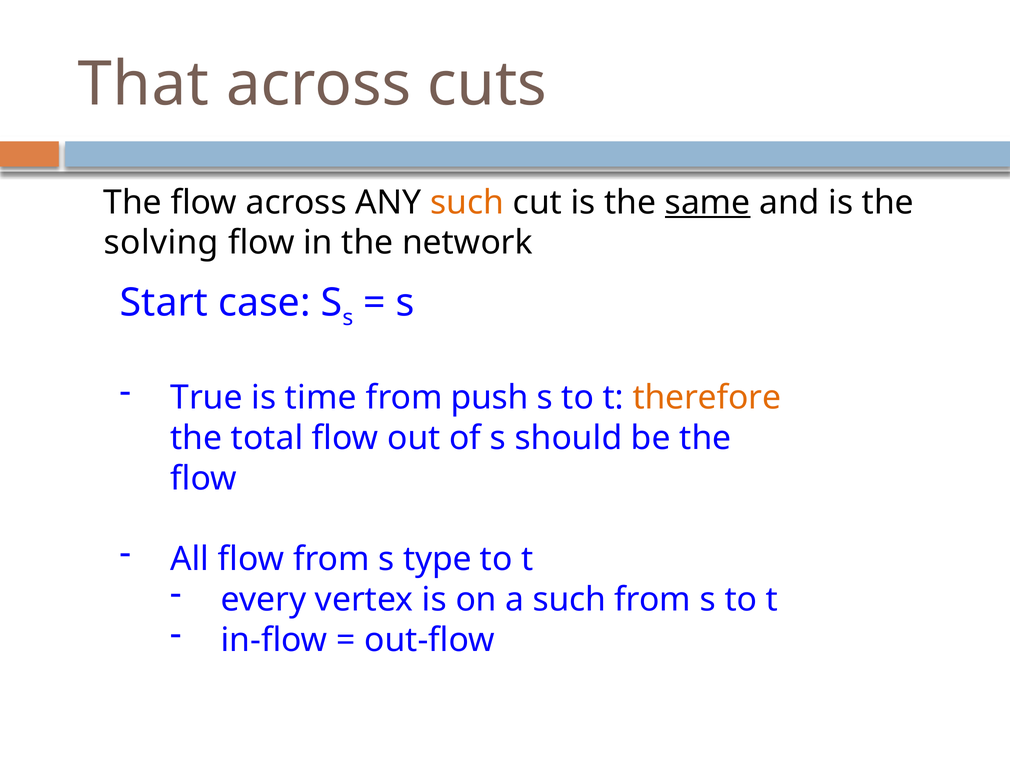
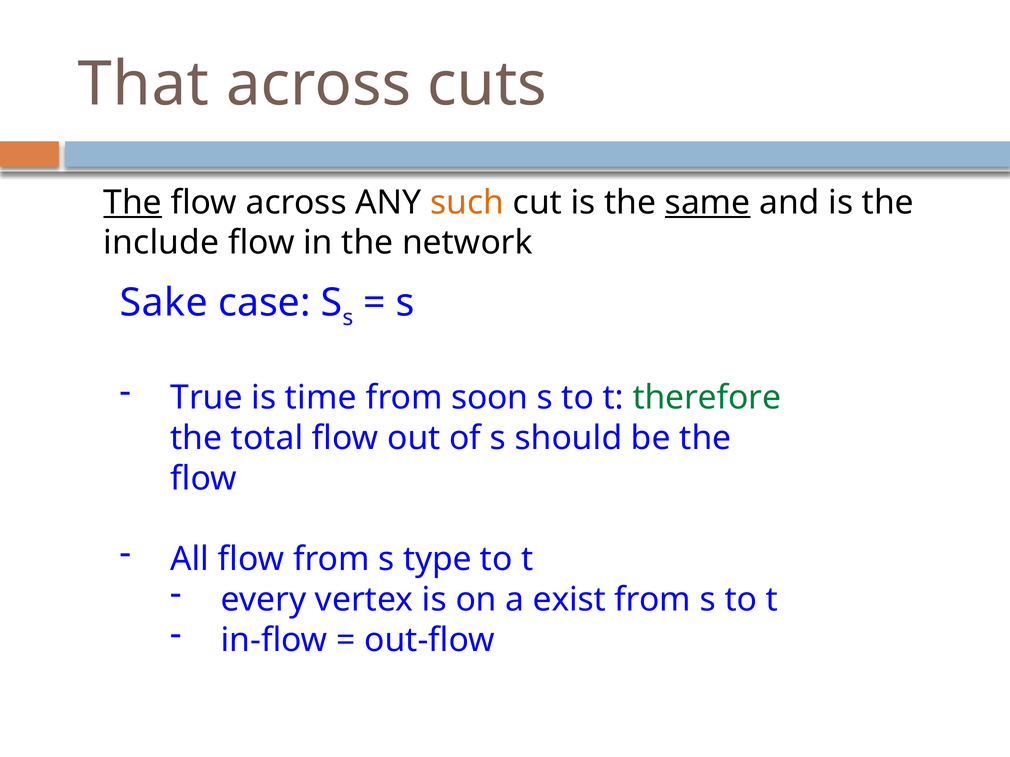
The underline: none -> present (133, 203)
solving: solving -> include (161, 243)
Start: Start -> Sake (164, 303)
push: push -> soon (490, 398)
therefore colour: orange -> green (707, 398)
a such: such -> exist (569, 600)
